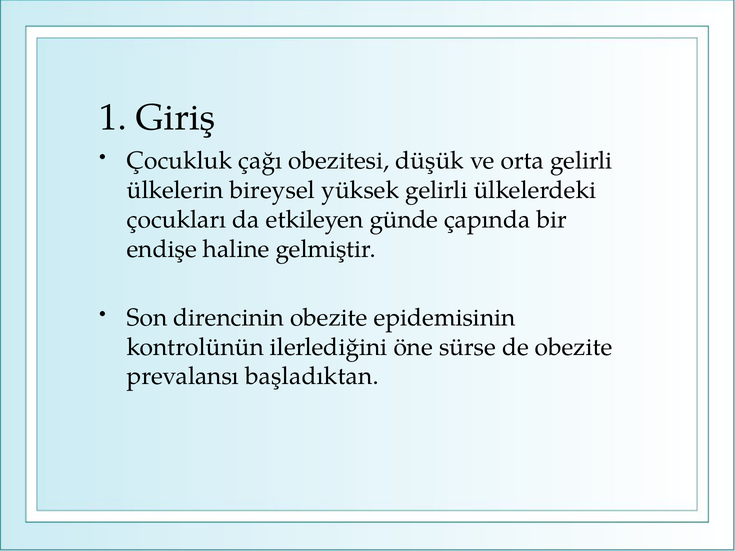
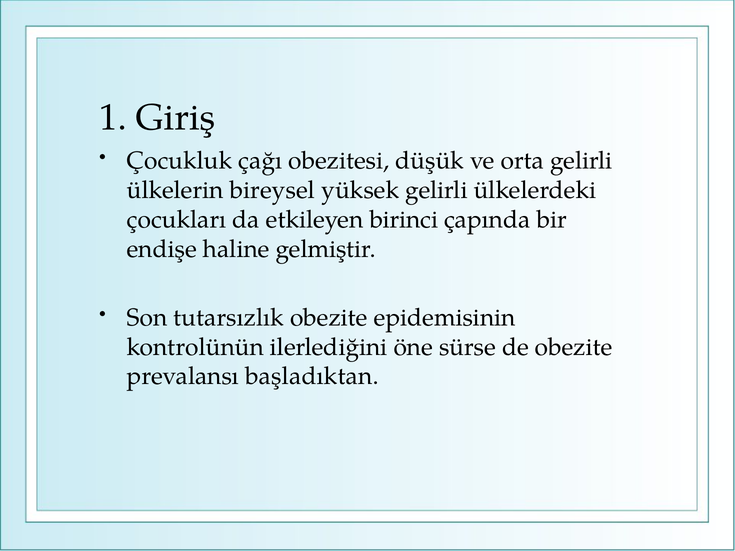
günde: günde -> birinci (404, 220)
direncinin: direncinin -> tutarsızlık (229, 318)
